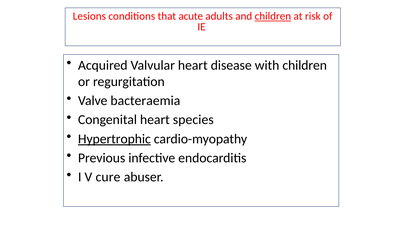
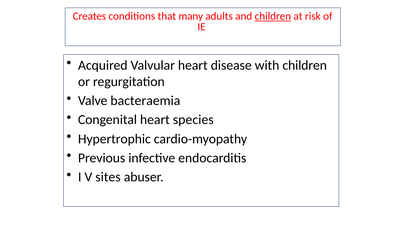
Lesions: Lesions -> Creates (89, 16)
acute: acute -> many (191, 16)
Hypertrophic underline: present -> none (114, 139)
cure: cure -> sites (108, 177)
